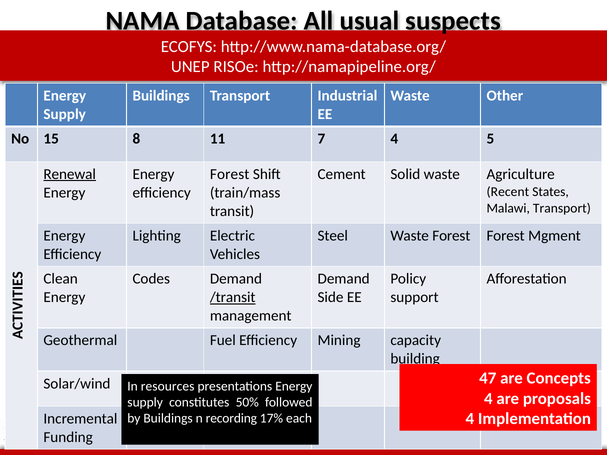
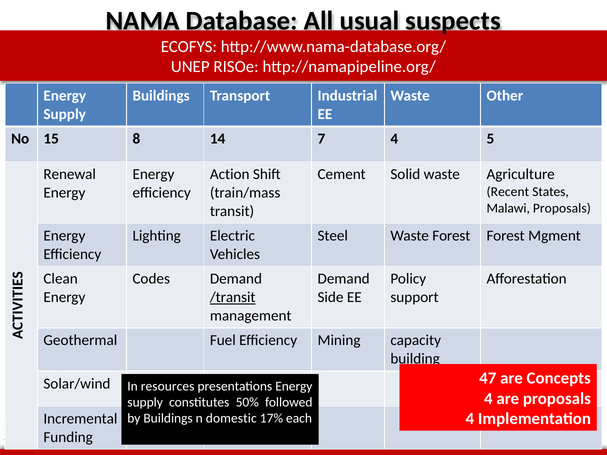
11: 11 -> 14 (218, 139)
Renewal underline: present -> none (70, 174)
Forest: Forest -> Action (230, 174)
Malawi Transport: Transport -> Proposals (562, 208)
recording: recording -> domestic (231, 419)
